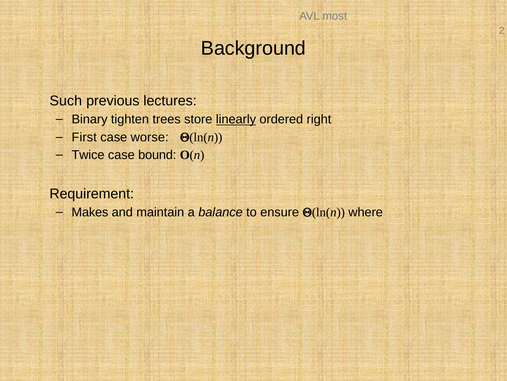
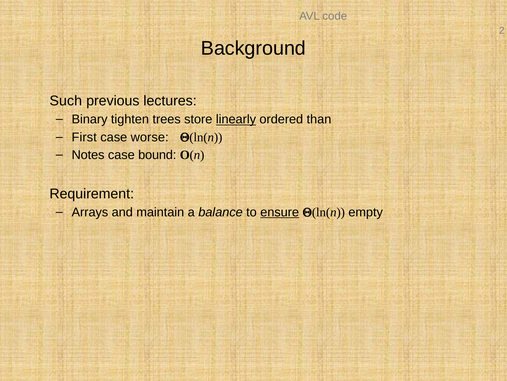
most: most -> code (335, 16)
right: right -> than (319, 119)
Twice: Twice -> Notes (88, 155)
Makes: Makes -> Arrays (90, 212)
ensure underline: none -> present (280, 212)
where: where -> empty (366, 212)
